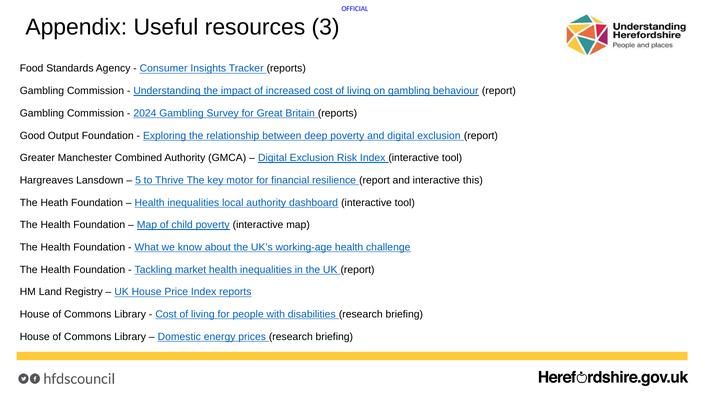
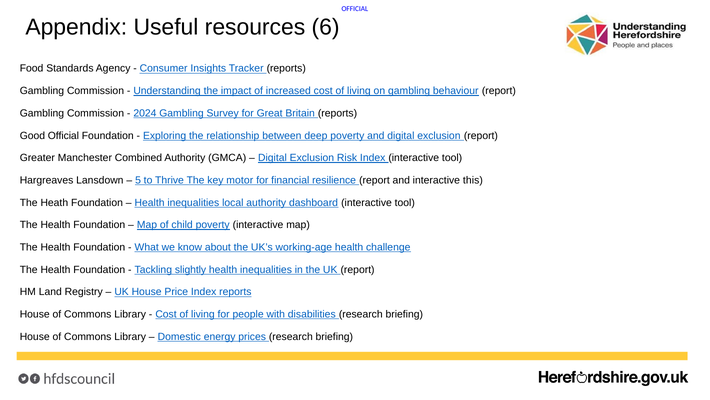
3: 3 -> 6 (326, 27)
Good Output: Output -> Official (63, 135)
market: market -> slightly (191, 269)
